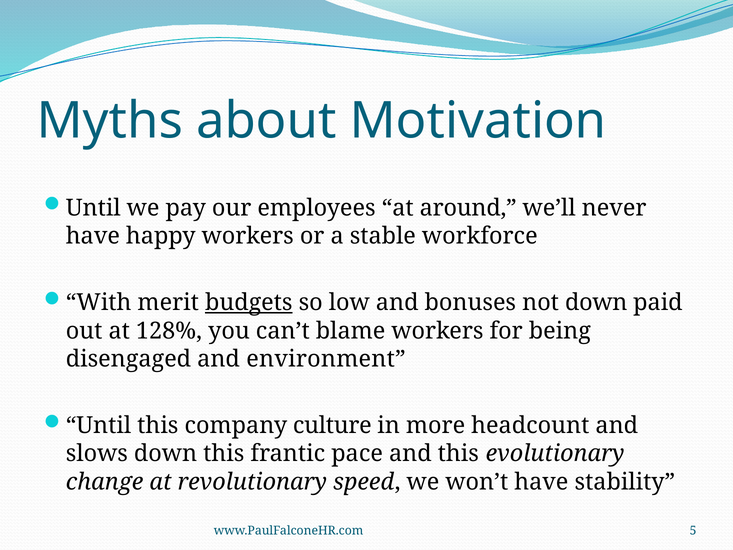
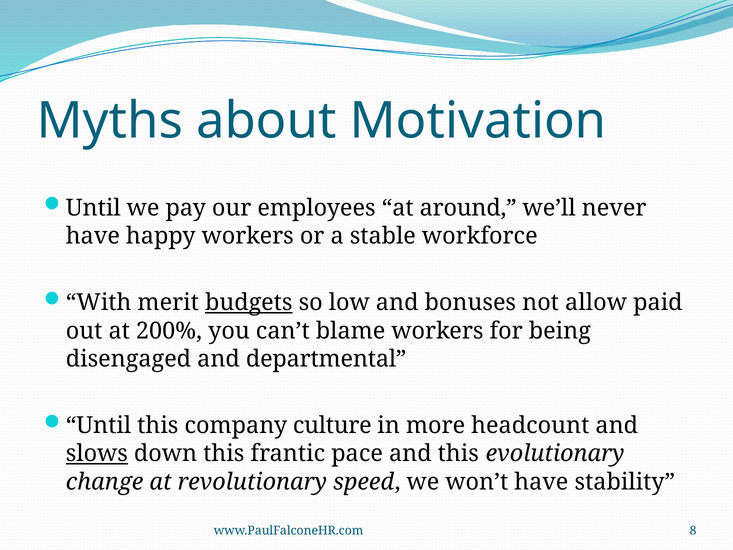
not down: down -> allow (596, 303)
128%: 128% -> 200% (169, 331)
environment: environment -> departmental (326, 359)
slows underline: none -> present (97, 454)
5: 5 -> 8 (693, 530)
